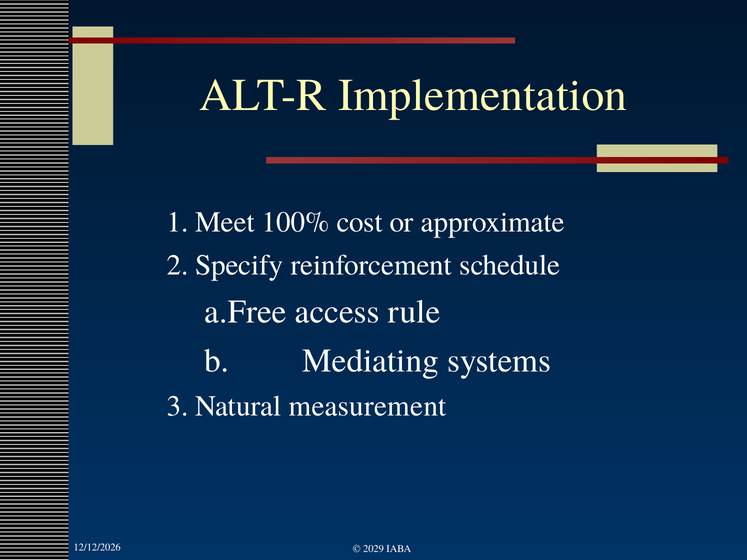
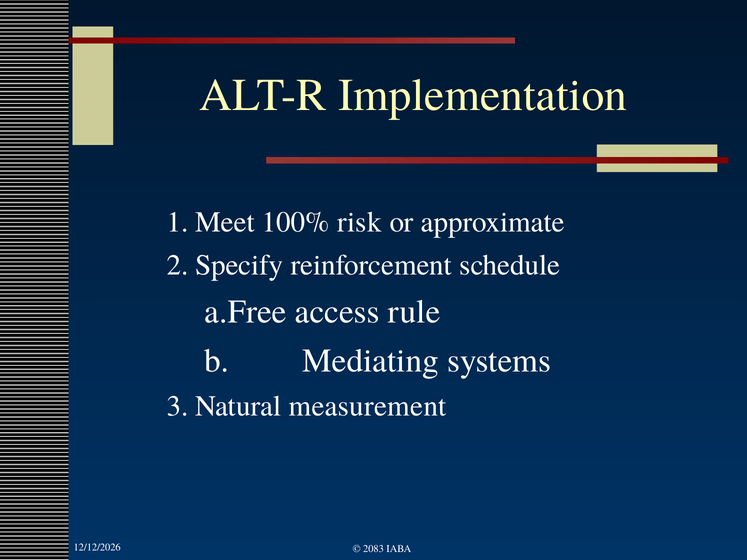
cost: cost -> risk (359, 222)
2029: 2029 -> 2083 (373, 549)
